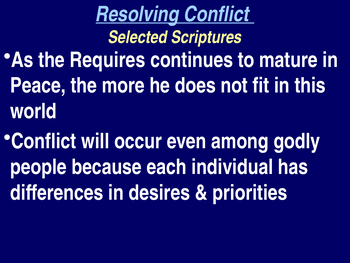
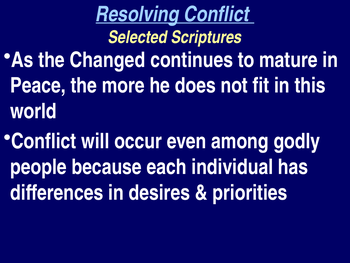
Requires: Requires -> Changed (107, 60)
